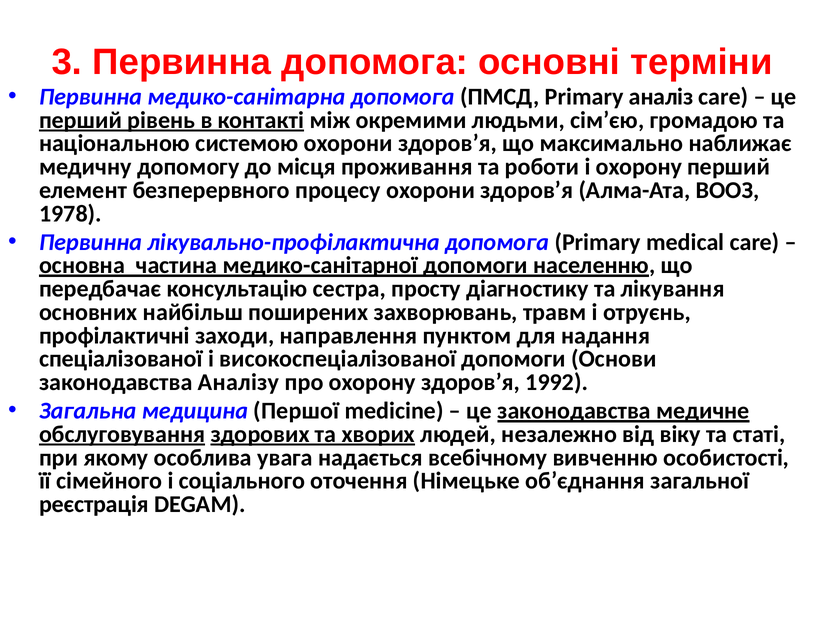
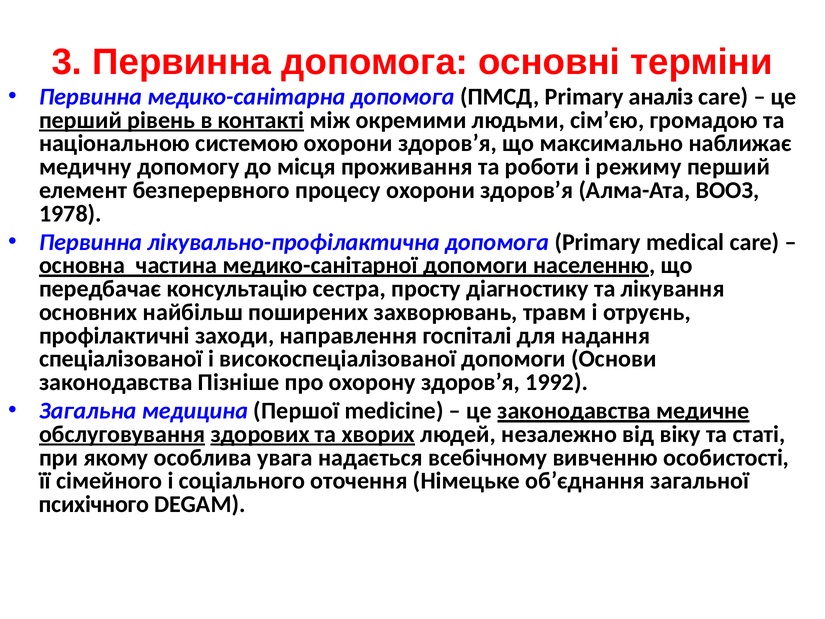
і охорону: охорону -> режиму (639, 167)
пунктом: пунктом -> госпіталі (467, 336)
Аналізу: Аналізу -> Пізніше (239, 382)
реєстрація: реєстрація -> психічного (94, 504)
